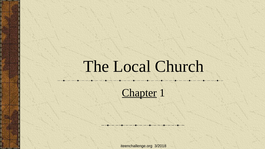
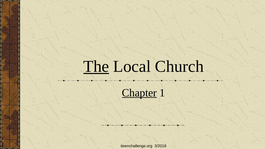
The underline: none -> present (96, 66)
